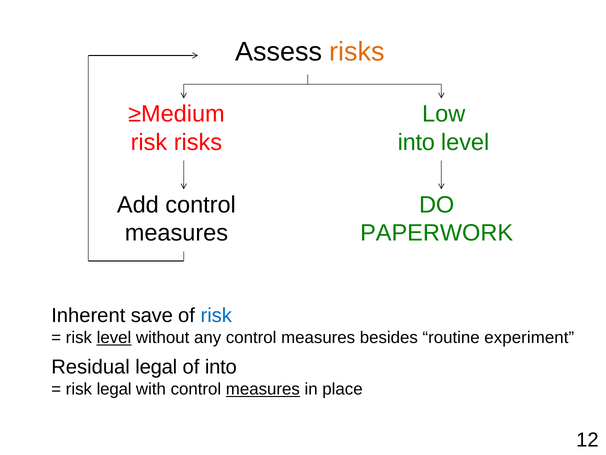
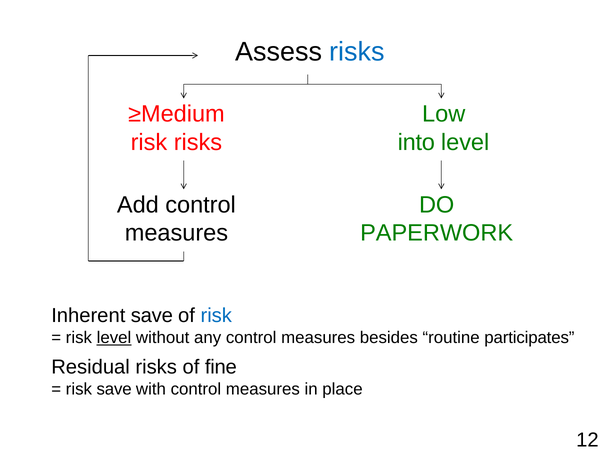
risks colour: orange -> blue (357, 52)
experiment: experiment -> participates (529, 337)
Residual legal: legal -> risks (156, 367)
of into: into -> fine (221, 367)
risk legal: legal -> save (114, 389)
measures underline: present -> none (263, 389)
